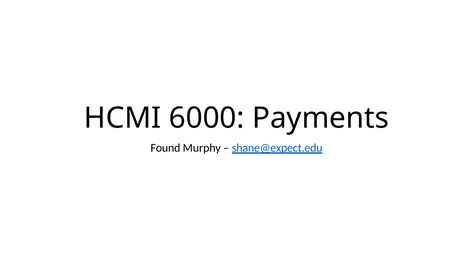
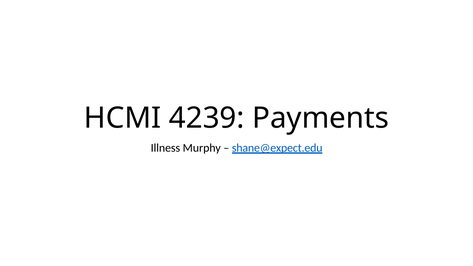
6000: 6000 -> 4239 (207, 118)
Found: Found -> Illness (165, 148)
